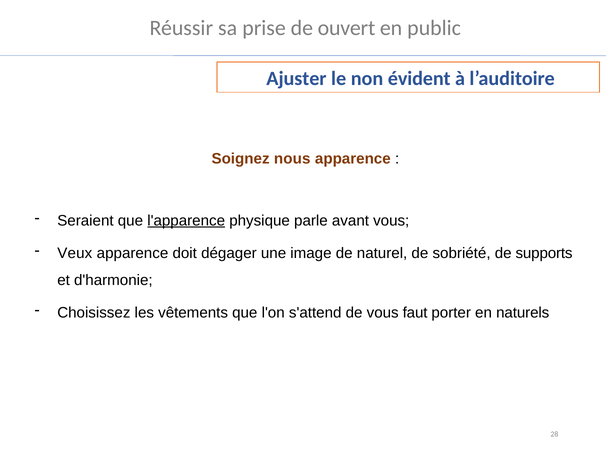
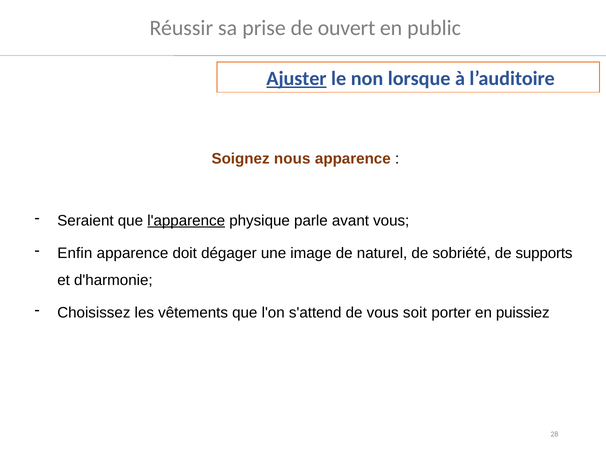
Ajuster underline: none -> present (296, 79)
évident: évident -> lorsque (419, 79)
Veux: Veux -> Enfin (75, 253)
faut: faut -> soit (415, 312)
naturels: naturels -> puissiez (523, 312)
